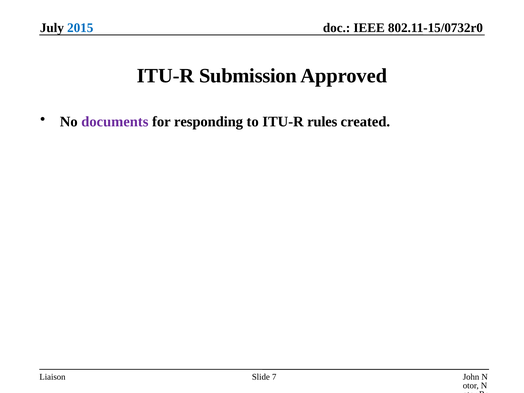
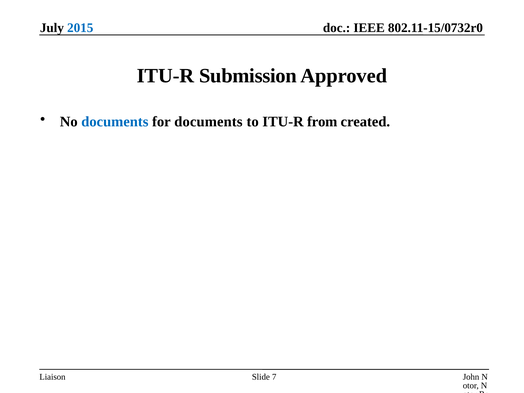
documents colour: purple -> blue (115, 122)
for responding: responding -> documents (208, 122)
rules: rules -> from (322, 122)
